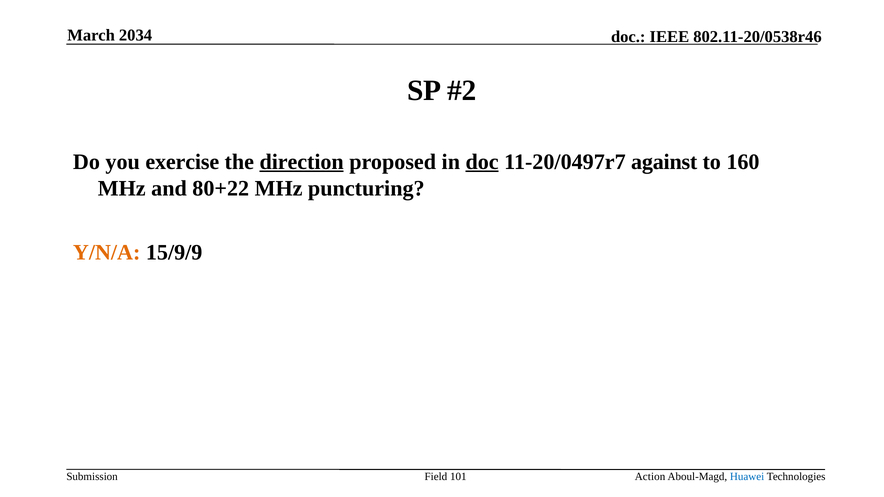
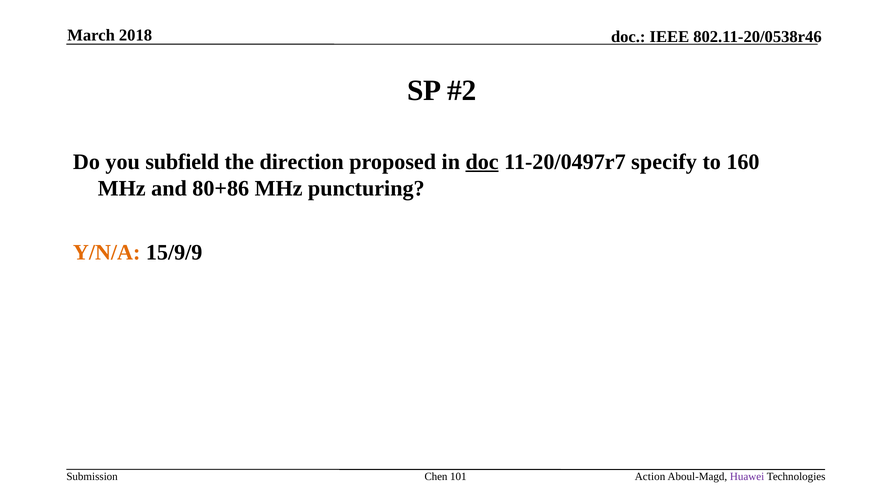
2034: 2034 -> 2018 (136, 35)
exercise: exercise -> subfield (182, 162)
direction underline: present -> none (302, 162)
against: against -> specify (664, 162)
80+22: 80+22 -> 80+86 (221, 188)
Field: Field -> Chen (436, 477)
Huawei colour: blue -> purple (747, 477)
